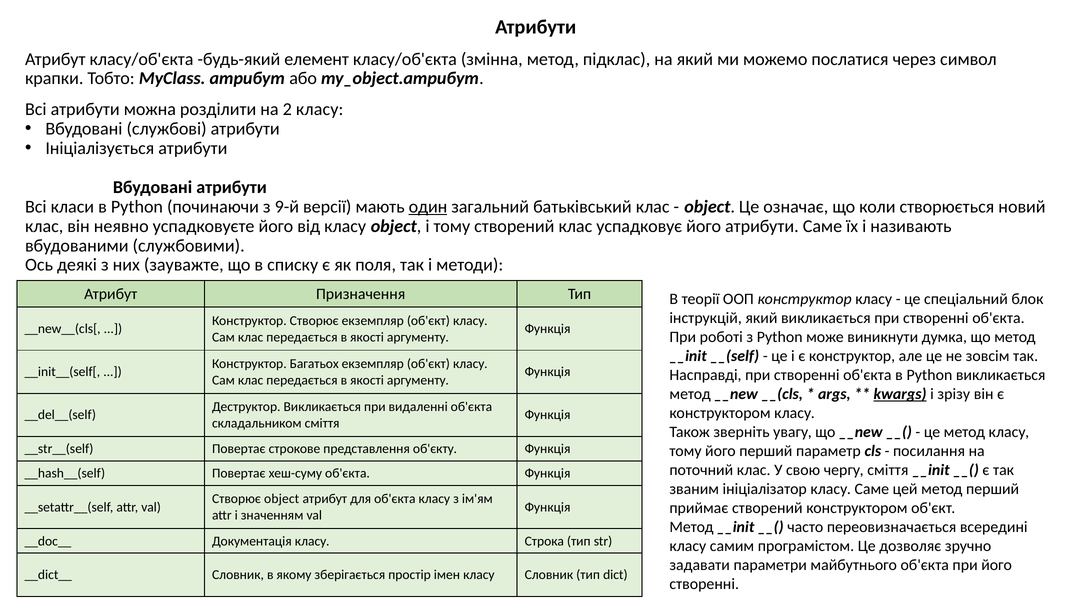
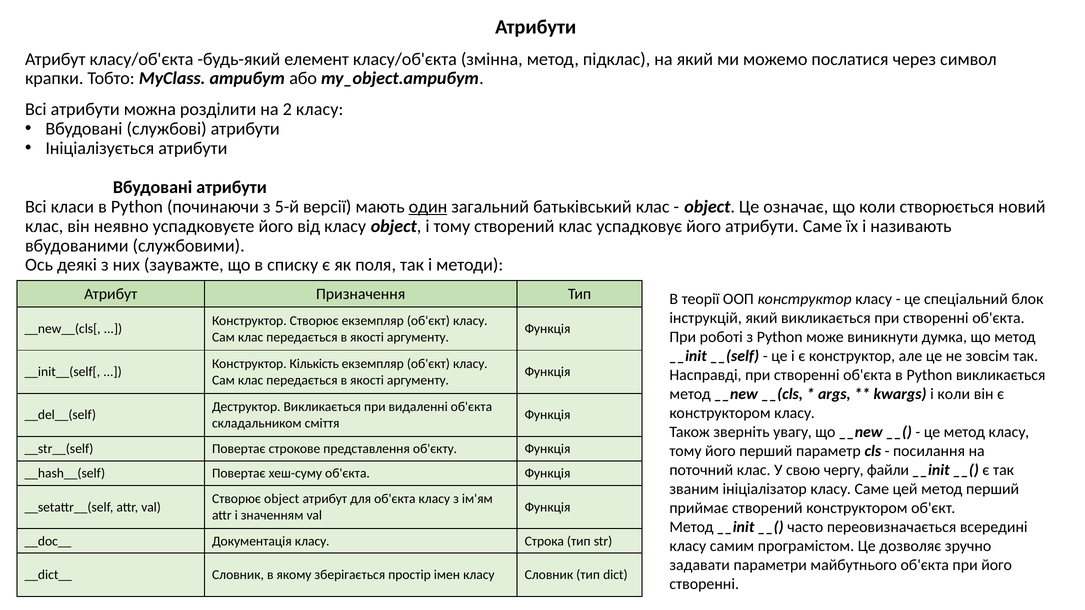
9-й: 9-й -> 5-й (287, 207)
Багатьох: Багатьох -> Кількість (314, 364)
kwargs underline: present -> none (900, 394)
і зрізу: зрізу -> коли (954, 394)
чергу сміття: сміття -> файли (888, 470)
